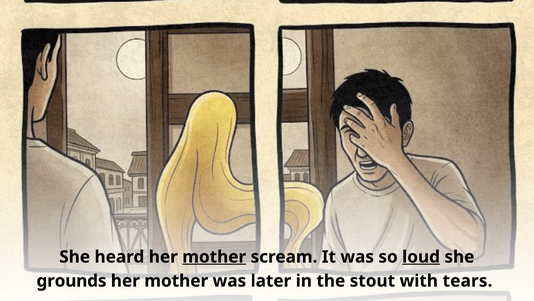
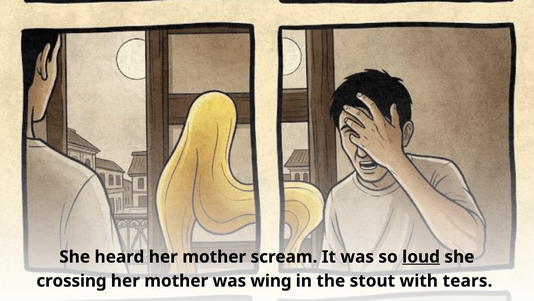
mother underline: present -> none (214, 256)
grounds: grounds -> crossing (72, 280)
later: later -> wing (271, 280)
